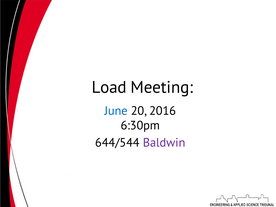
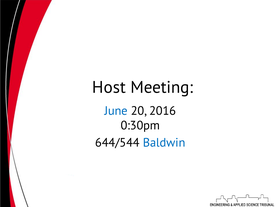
Load: Load -> Host (109, 87)
6:30pm: 6:30pm -> 0:30pm (140, 126)
Baldwin colour: purple -> blue (164, 143)
